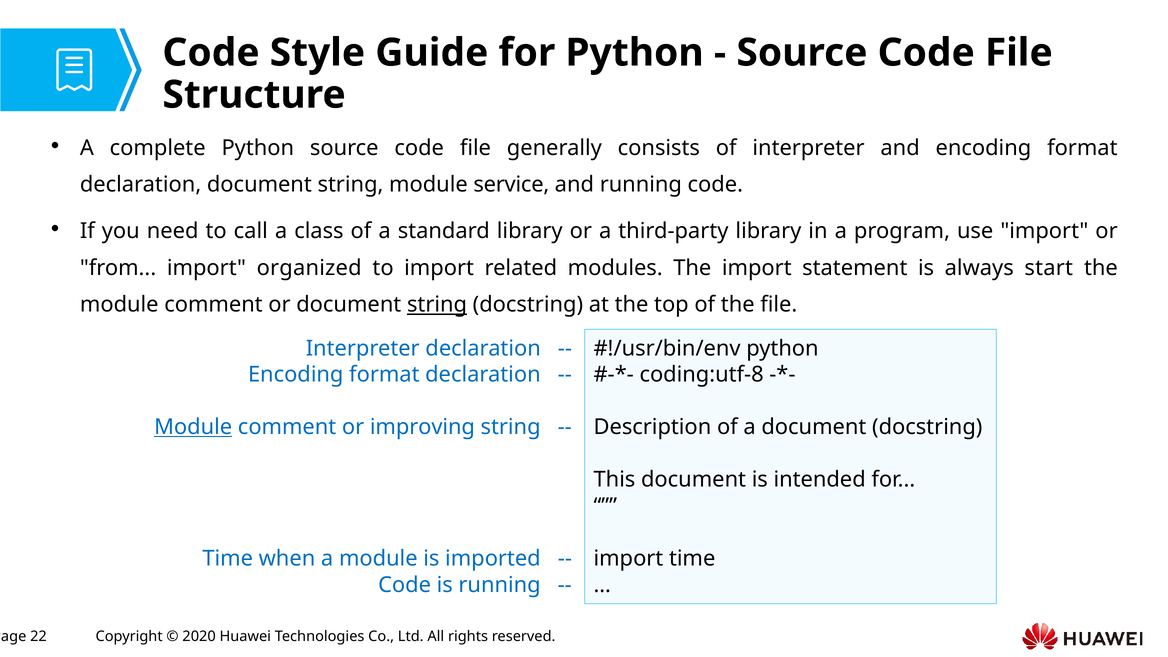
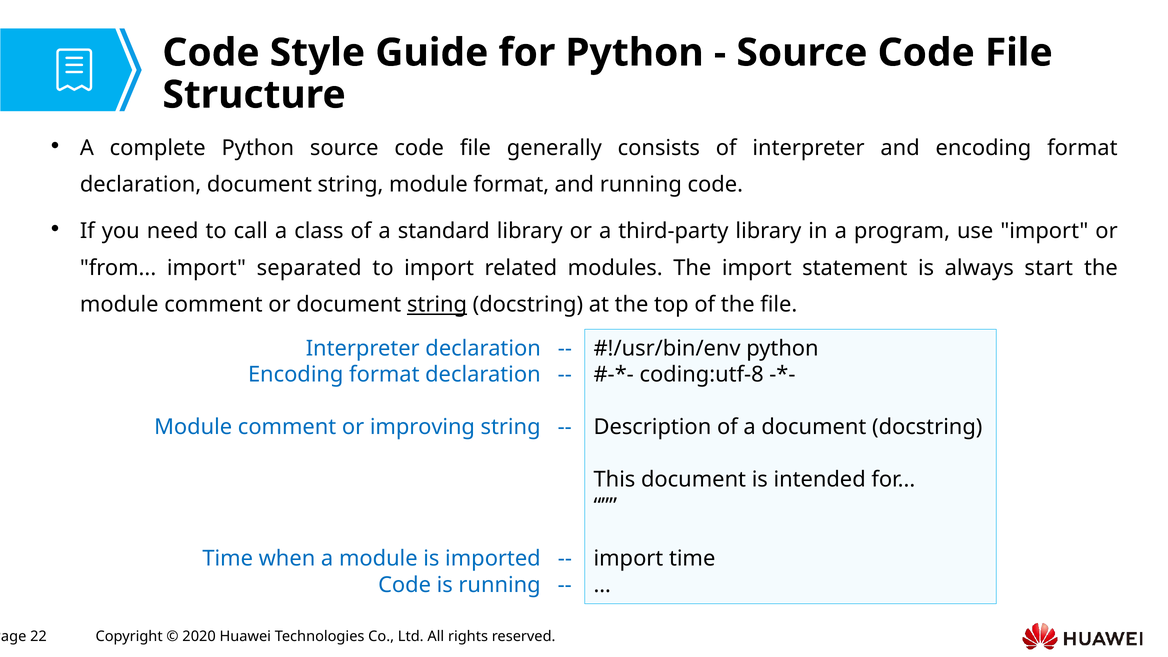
module service: service -> format (511, 185)
organized: organized -> separated (309, 268)
Module underline: present -> none (193, 427)
